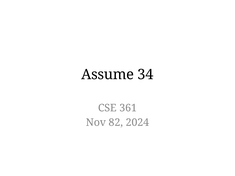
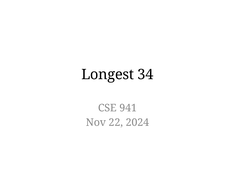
Assume: Assume -> Longest (108, 75)
361: 361 -> 941 (128, 108)
82: 82 -> 22 (116, 123)
